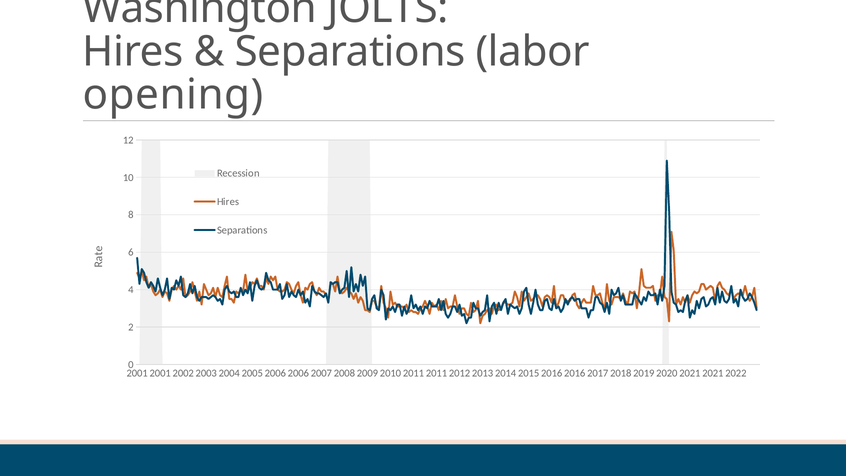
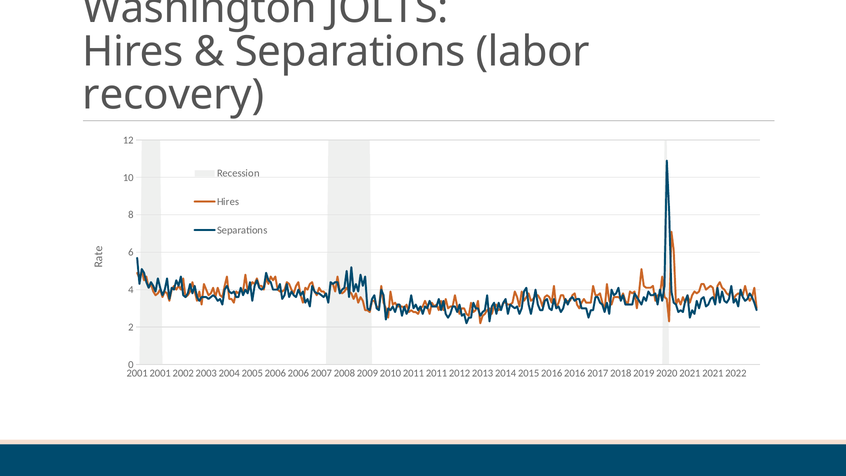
opening: opening -> recovery (173, 95)
